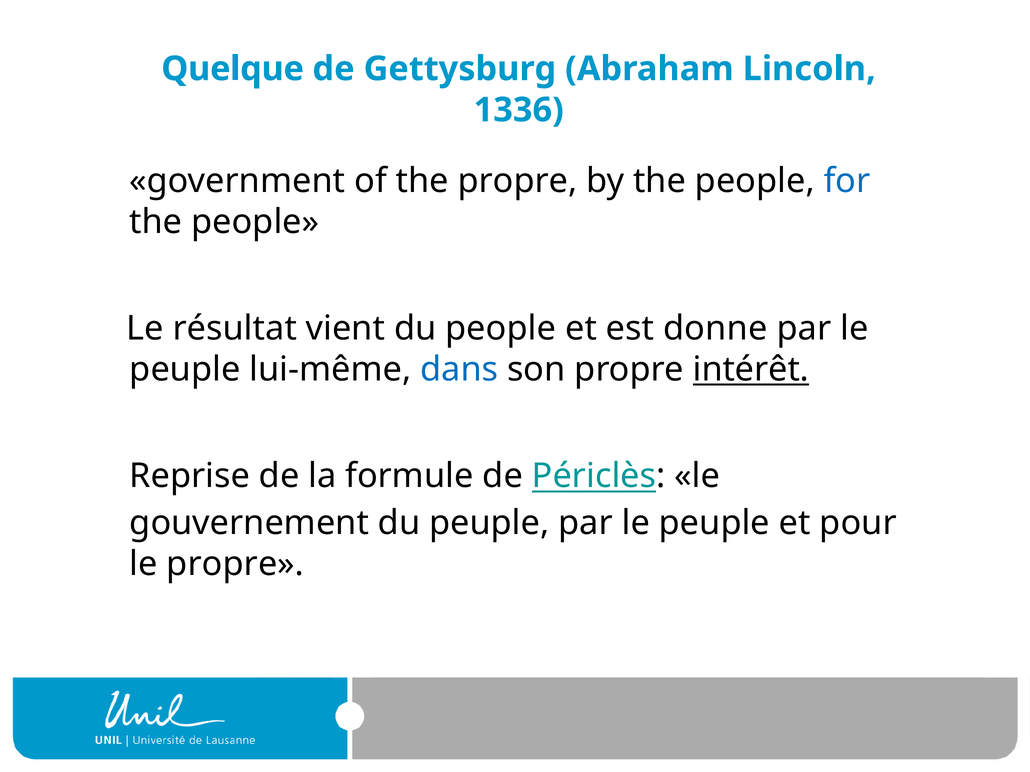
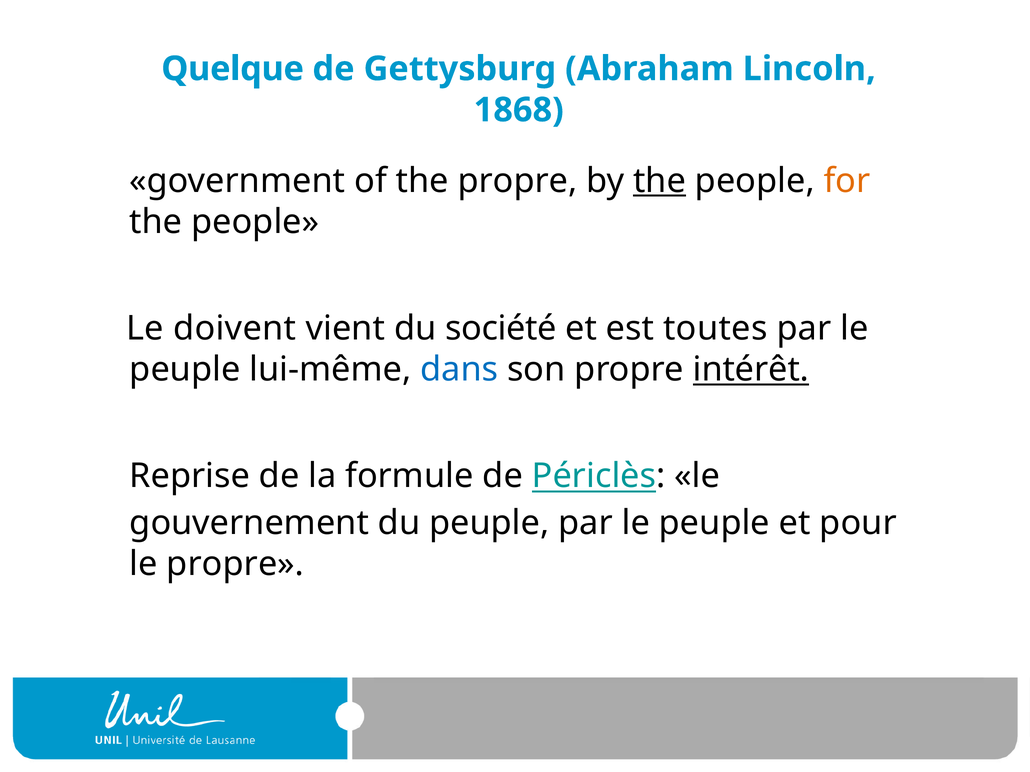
1336: 1336 -> 1868 (519, 110)
the underline: none -> present (660, 181)
for colour: blue -> orange (847, 181)
résultat: résultat -> doivent (235, 329)
du people: people -> société (501, 329)
donne: donne -> toutes (715, 329)
